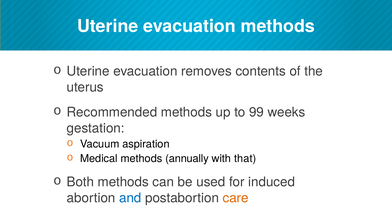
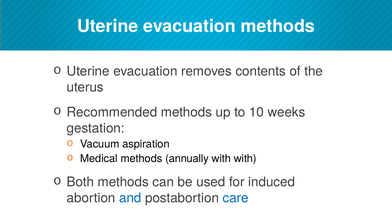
99: 99 -> 10 (256, 112)
with that: that -> with (245, 159)
care colour: orange -> blue (236, 199)
